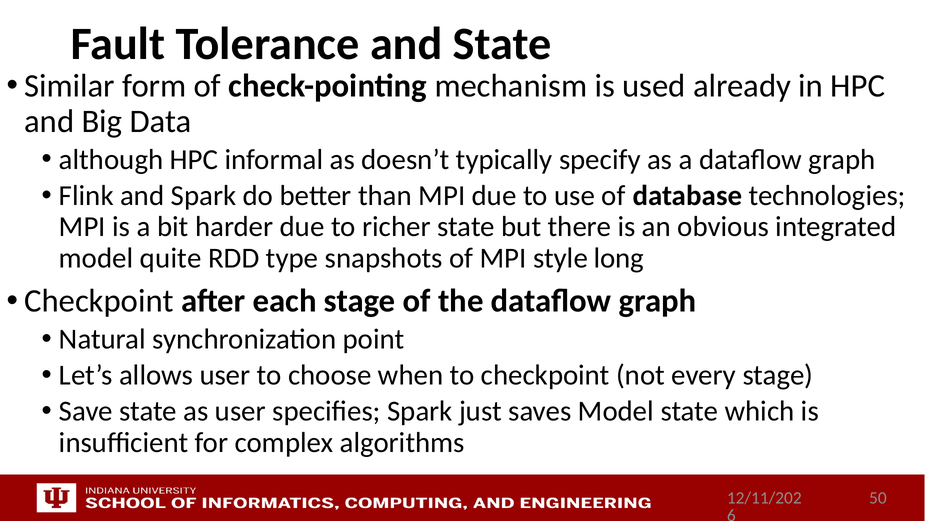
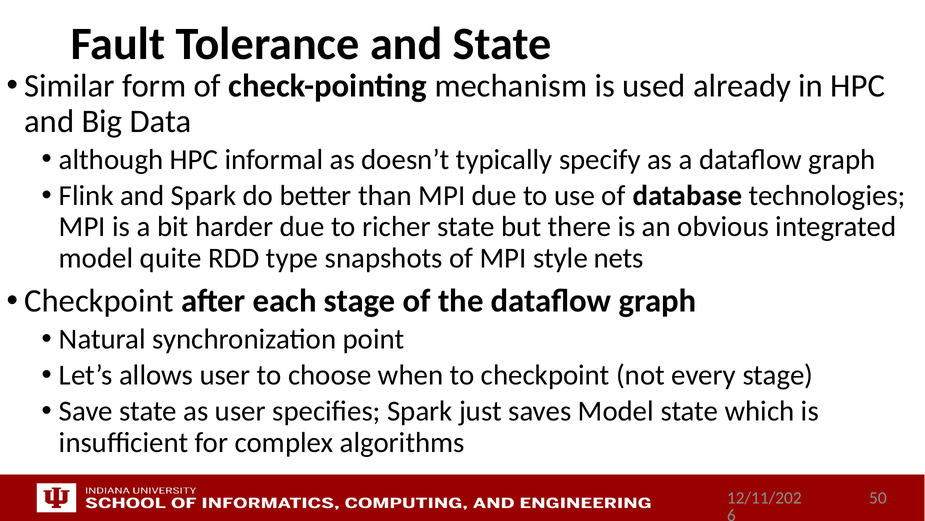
long: long -> nets (619, 258)
